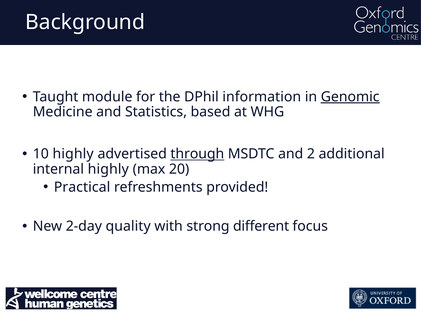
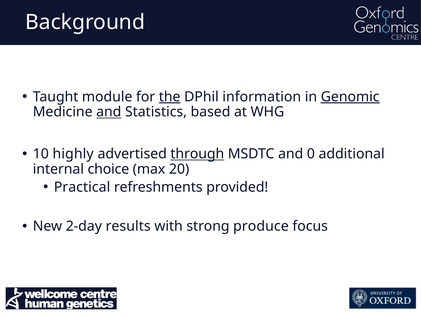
the underline: none -> present (170, 97)
and underline: none -> present (109, 112)
2: 2 -> 0 (311, 154)
internal highly: highly -> choice (108, 169)
quality: quality -> results (128, 226)
different: different -> produce (261, 226)
